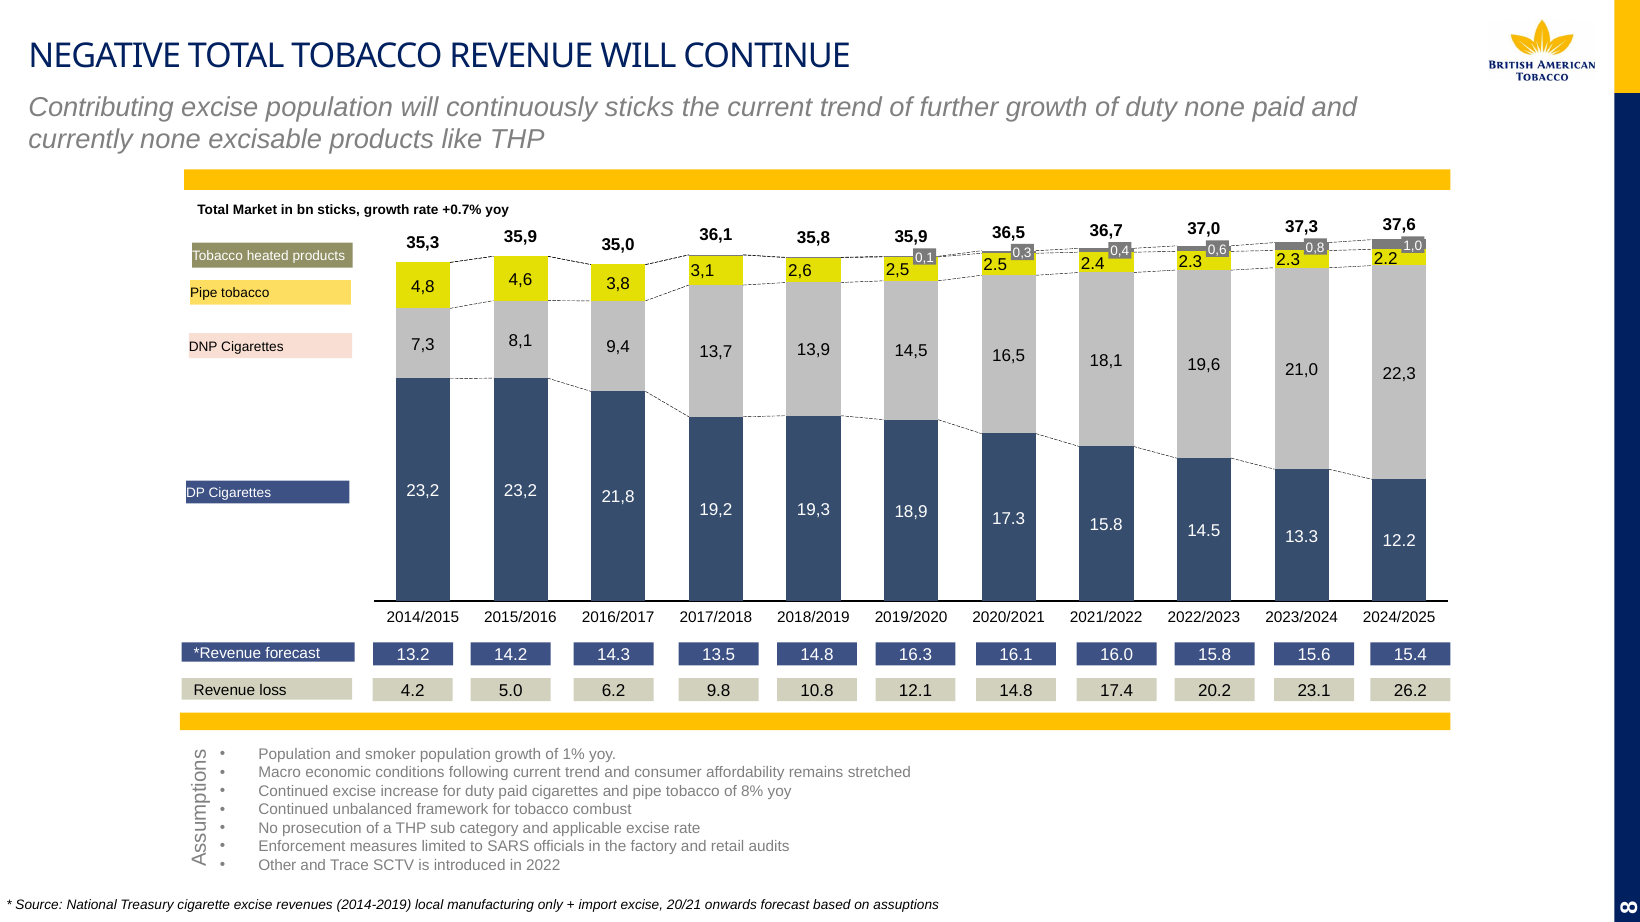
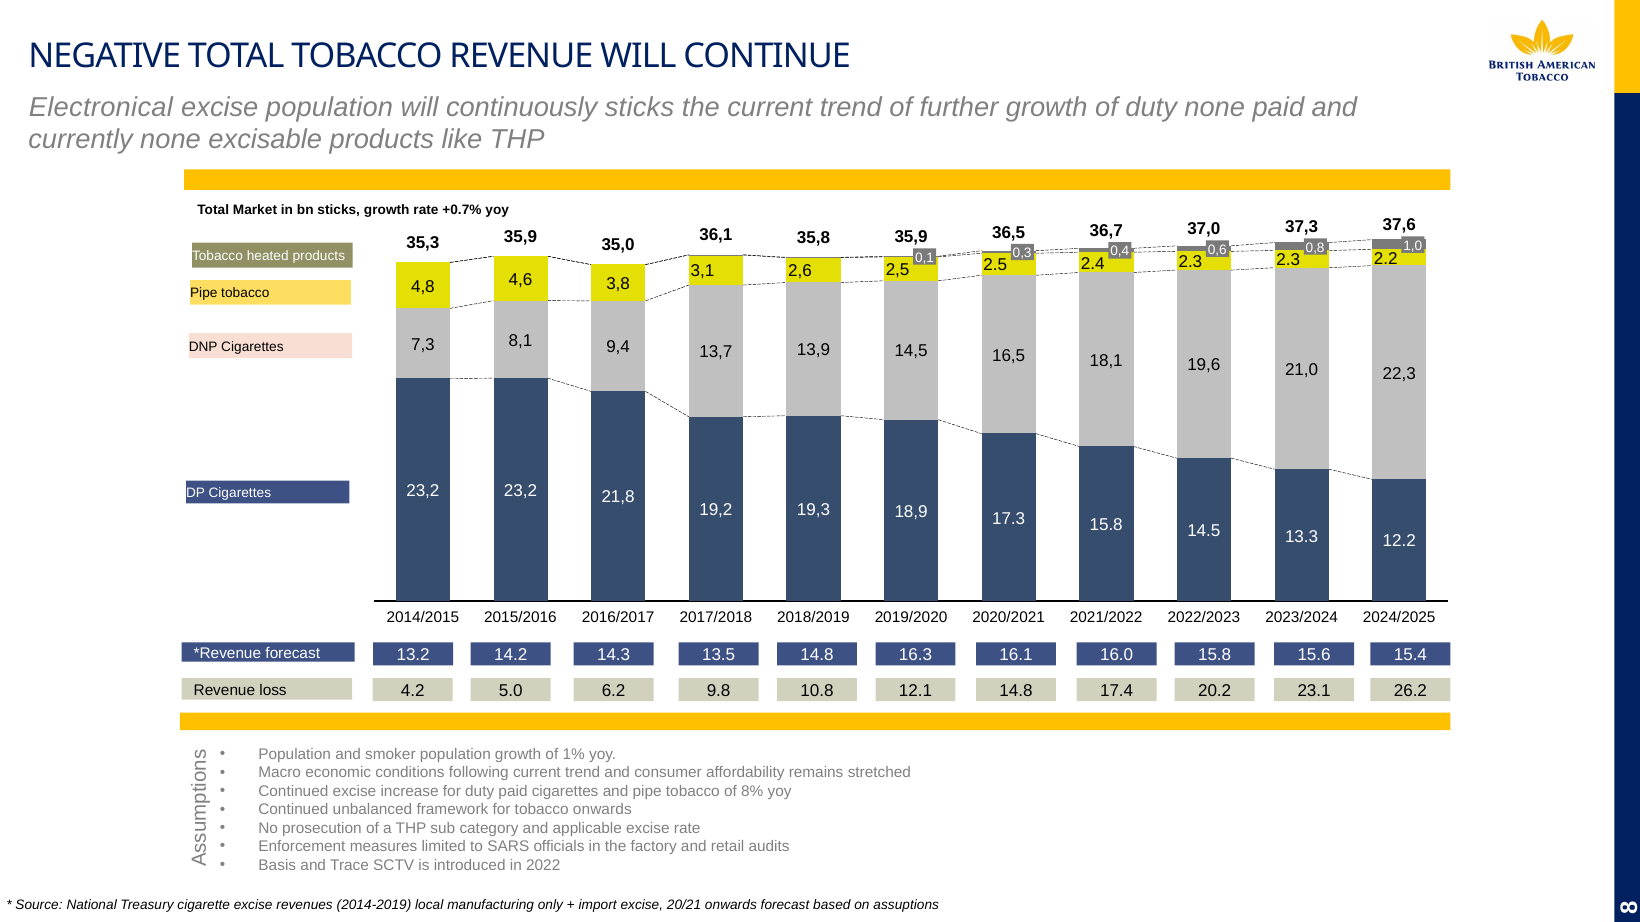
Contributing: Contributing -> Electronical (101, 107)
tobacco combust: combust -> onwards (602, 810)
Other: Other -> Basis (277, 866)
